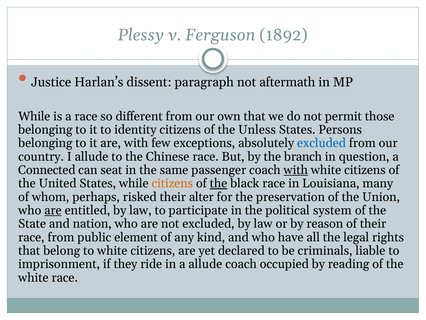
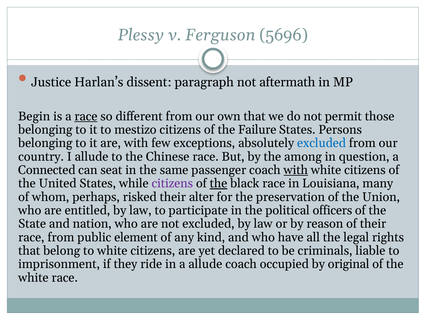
1892: 1892 -> 5696 (284, 35)
While: While -> Begin (34, 116)
race underline: none -> present (86, 116)
identity: identity -> mestizo (135, 130)
Unless: Unless -> Failure (257, 130)
branch: branch -> among (303, 156)
citizens colour: orange -> purple (172, 183)
are underline: present -> none (53, 210)
system: system -> officers (332, 210)
reading: reading -> original (349, 264)
